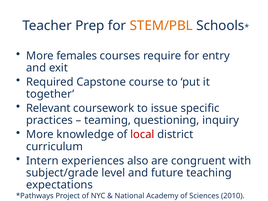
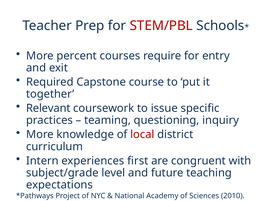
STEM/PBL colour: orange -> red (161, 26)
females: females -> percent (77, 56)
also: also -> first (138, 161)
